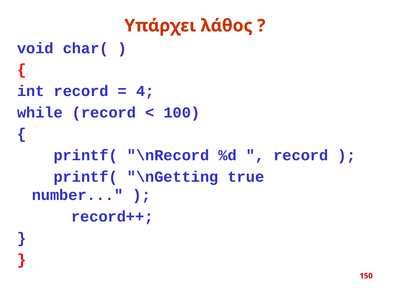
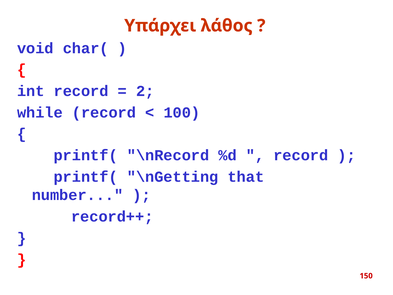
4: 4 -> 2 (145, 91)
true: true -> that (246, 177)
